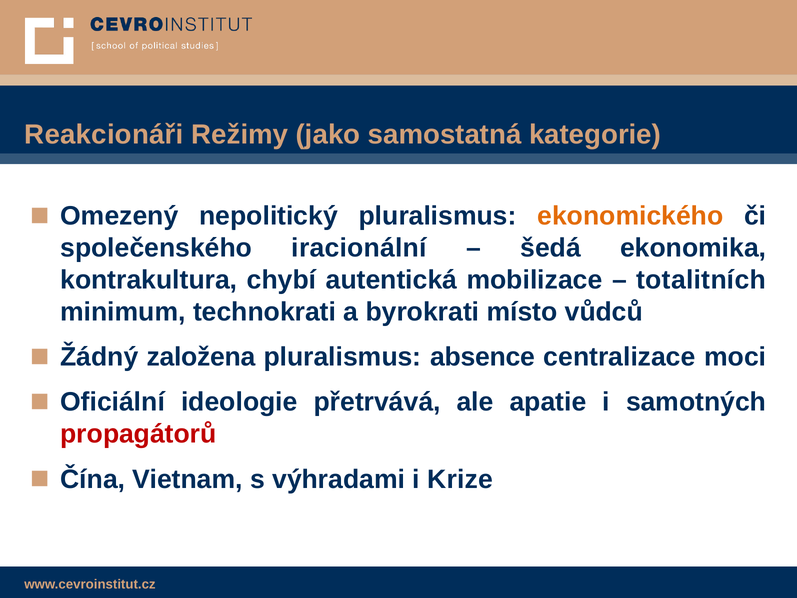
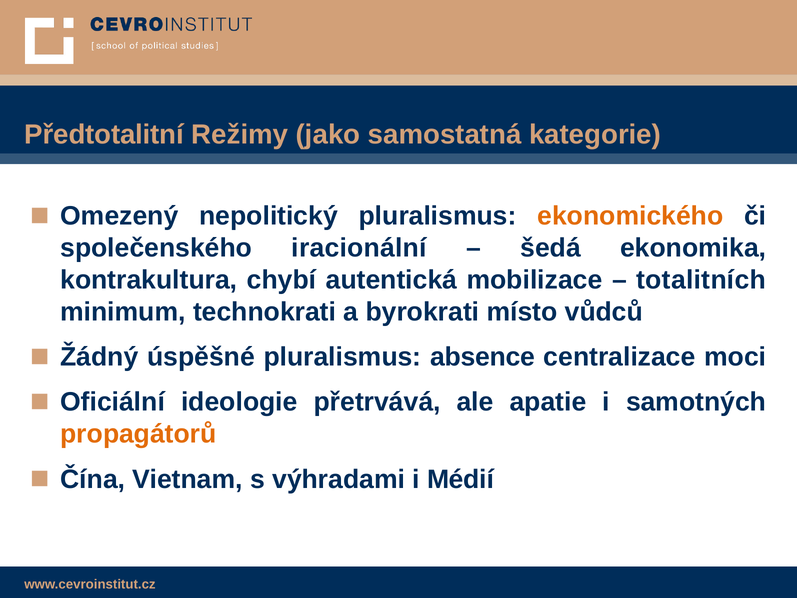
Reakcionáři: Reakcionáři -> Předtotalitní (104, 135)
založena: založena -> úspěšné (201, 357)
propagátorů colour: red -> orange (138, 434)
Krize: Krize -> Médií (460, 479)
